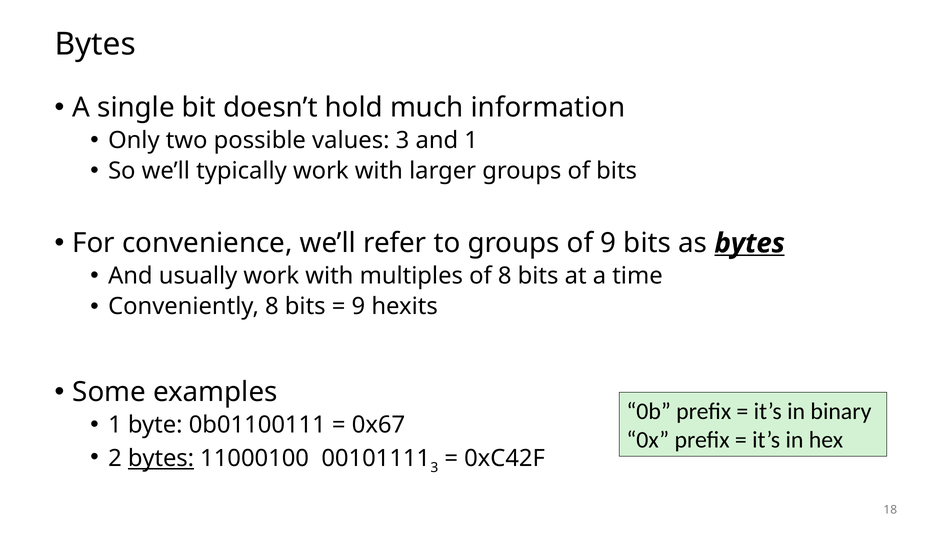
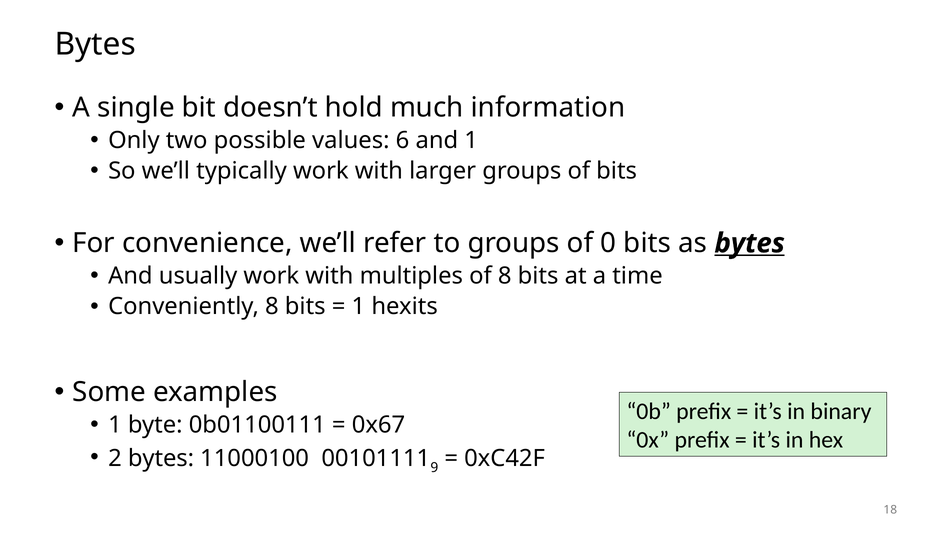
values 3: 3 -> 6 (403, 140)
of 9: 9 -> 0 (608, 243)
9: 9 -> 1 (358, 307)
bytes underline: present -> none (161, 459)
3: 3 -> 9 (434, 468)
